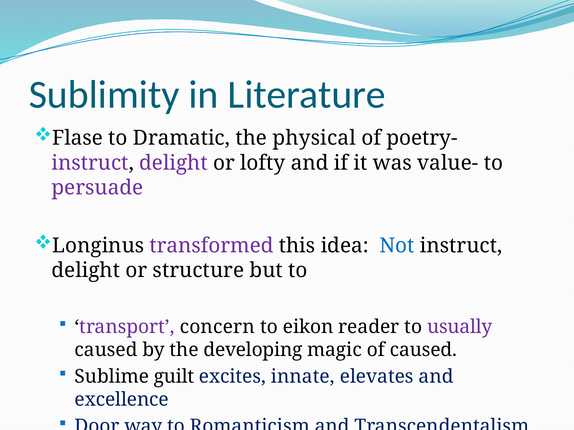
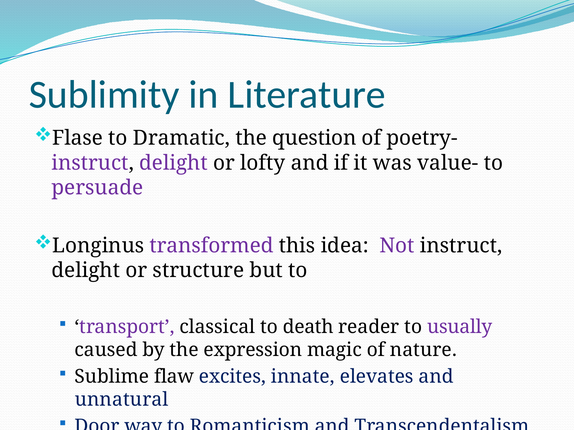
physical: physical -> question (314, 138)
Not colour: blue -> purple (397, 246)
concern: concern -> classical (217, 327)
eikon: eikon -> death (308, 327)
developing: developing -> expression (253, 350)
of caused: caused -> nature (423, 350)
guilt: guilt -> flaw (174, 377)
excellence: excellence -> unnatural (122, 400)
